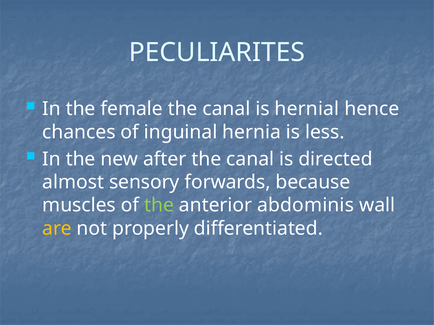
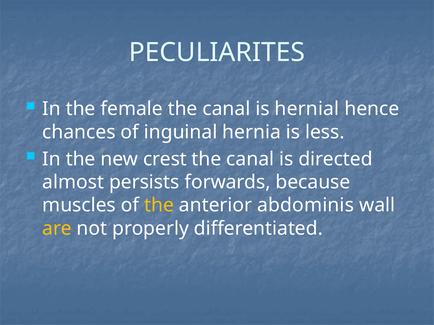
after: after -> crest (165, 159)
sensory: sensory -> persists (144, 182)
the colour: light green -> yellow (159, 206)
